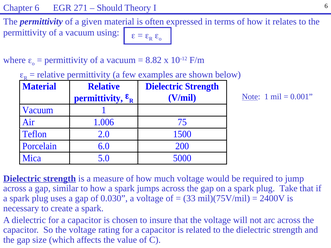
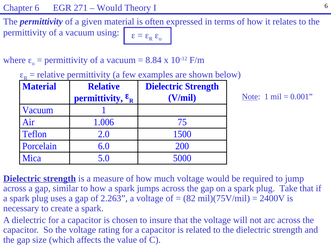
Should: Should -> Would (110, 8)
8.82: 8.82 -> 8.84 (154, 60)
0.030: 0.030 -> 2.263 (114, 199)
33: 33 -> 82 (189, 199)
